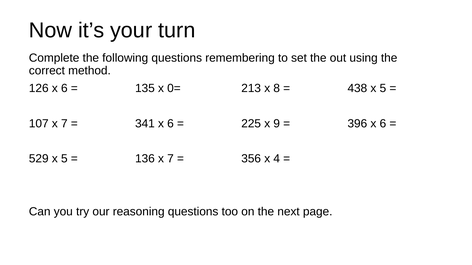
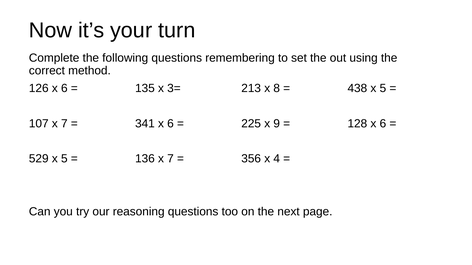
0=: 0= -> 3= (174, 88)
396: 396 -> 128 (357, 124)
